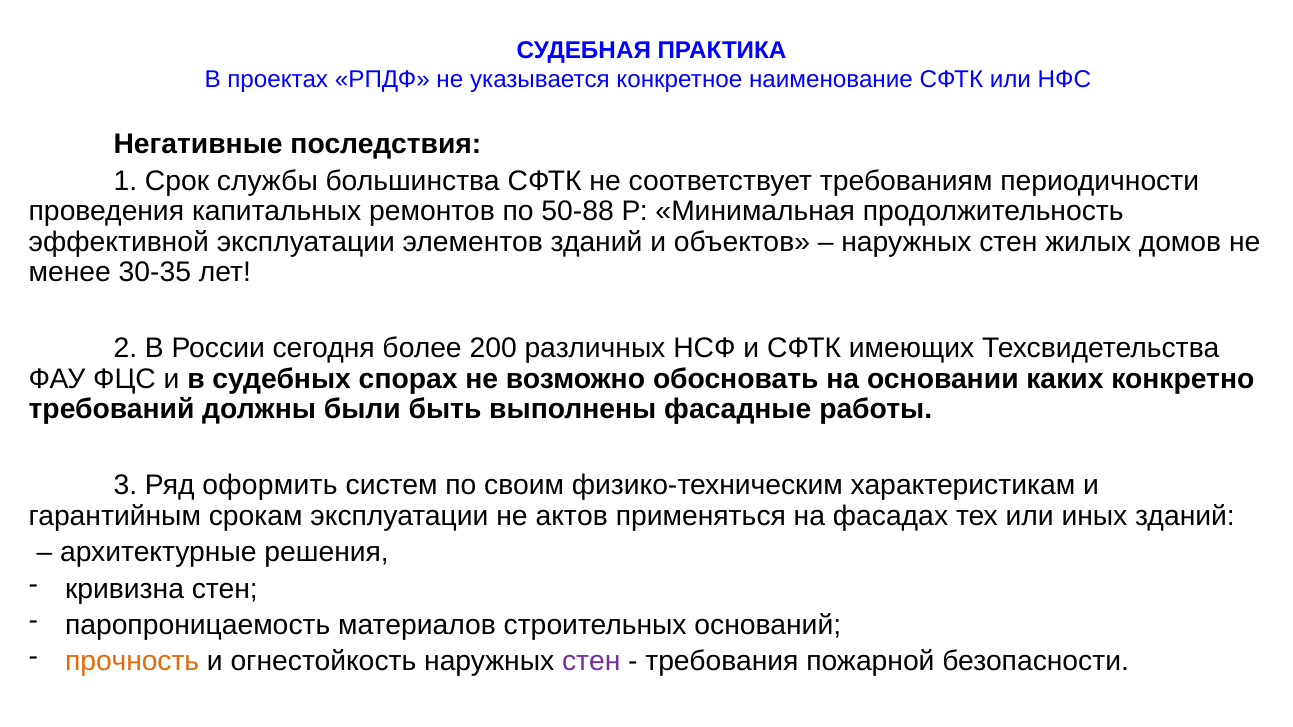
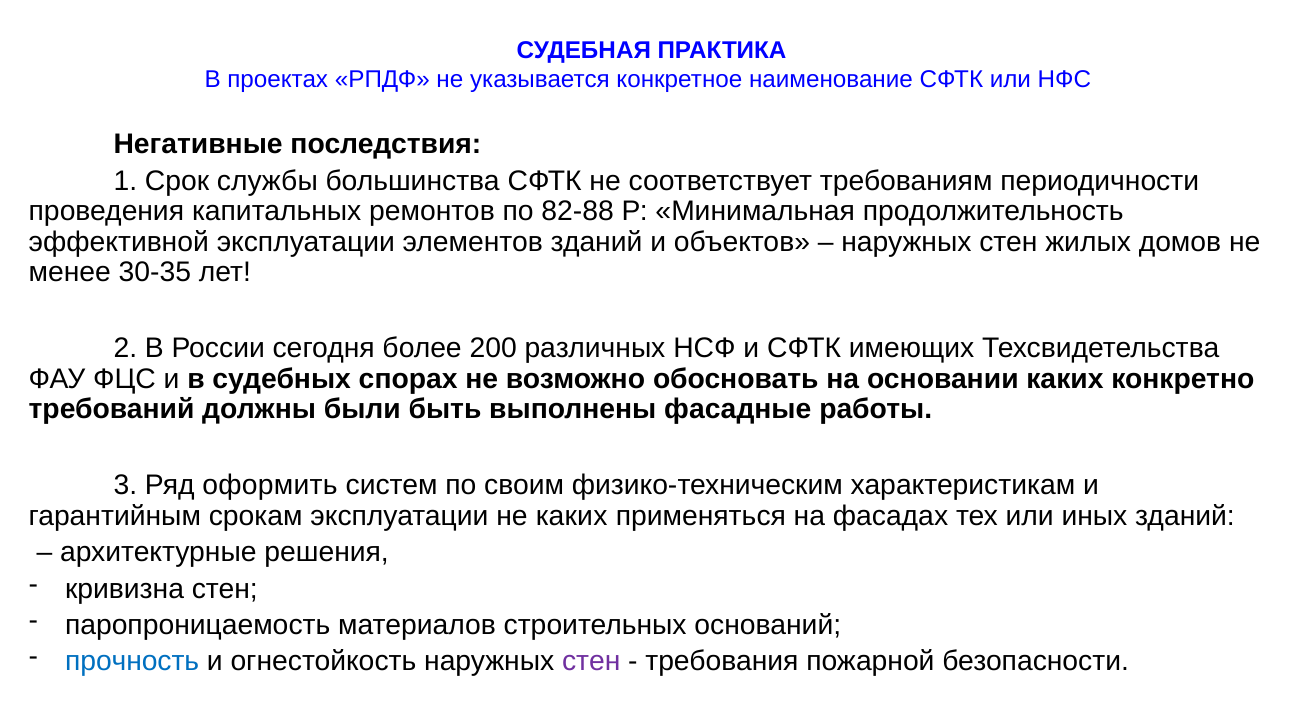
50-88: 50-88 -> 82-88 (578, 211)
не актов: актов -> каких (572, 516)
прочность colour: orange -> blue (132, 662)
